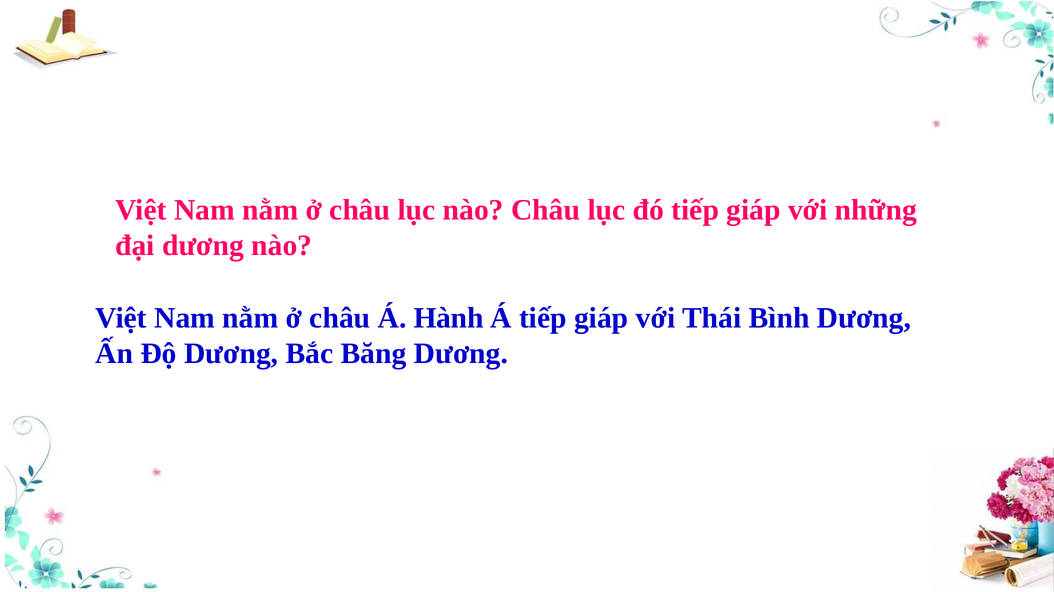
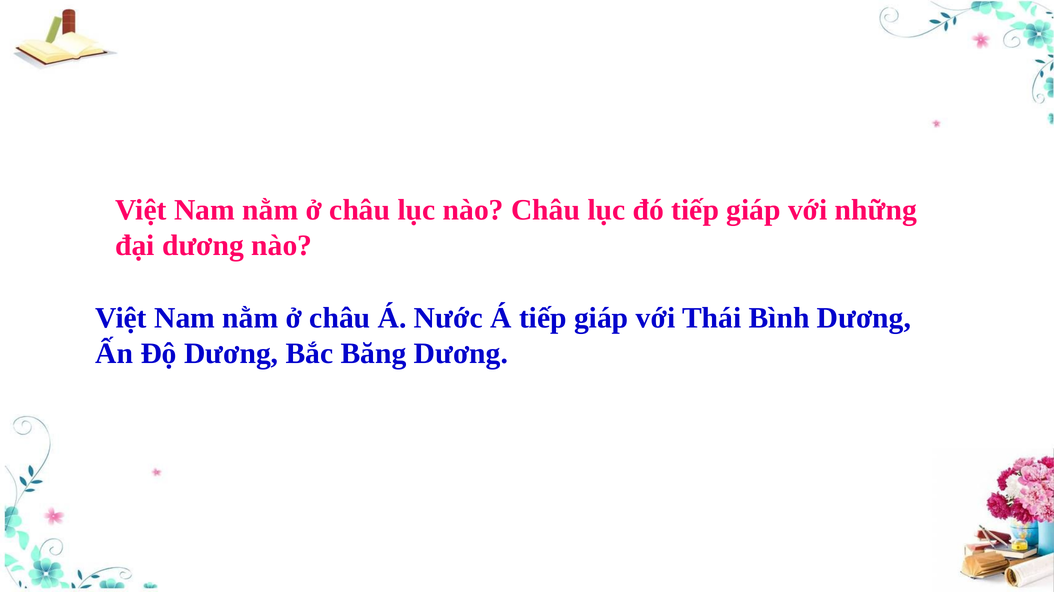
Hành: Hành -> Nước (448, 318)
